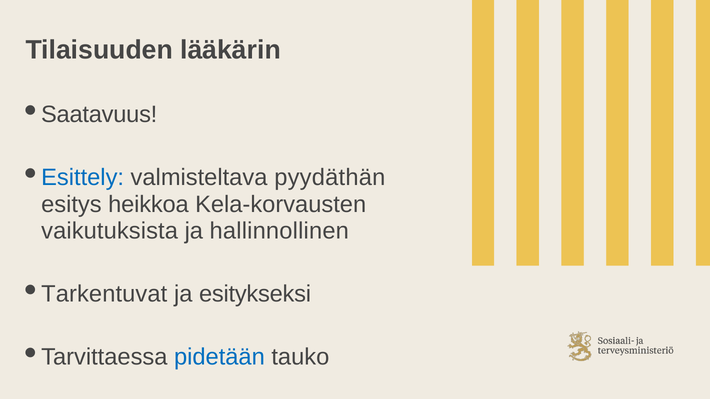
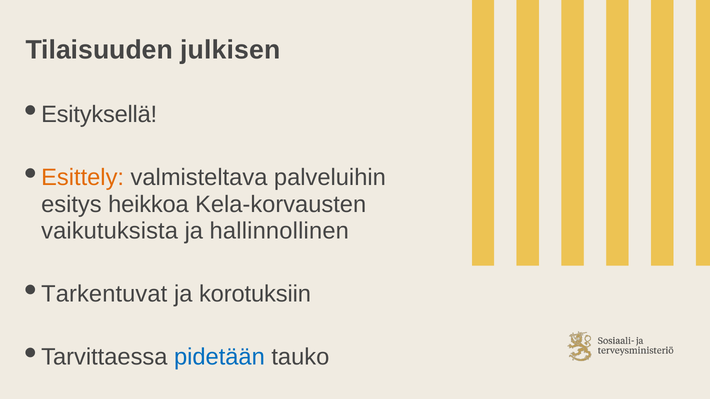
lääkärin: lääkärin -> julkisen (230, 50)
Saatavuus: Saatavuus -> Esityksellä (99, 115)
Esittely colour: blue -> orange (83, 177)
pyydäthän: pyydäthän -> palveluihin (330, 177)
esitykseksi: esitykseksi -> korotuksiin (255, 294)
